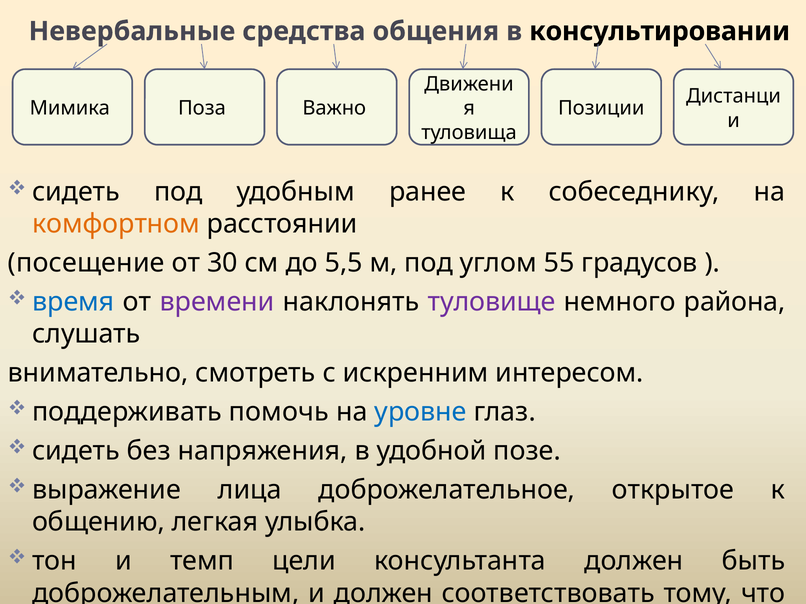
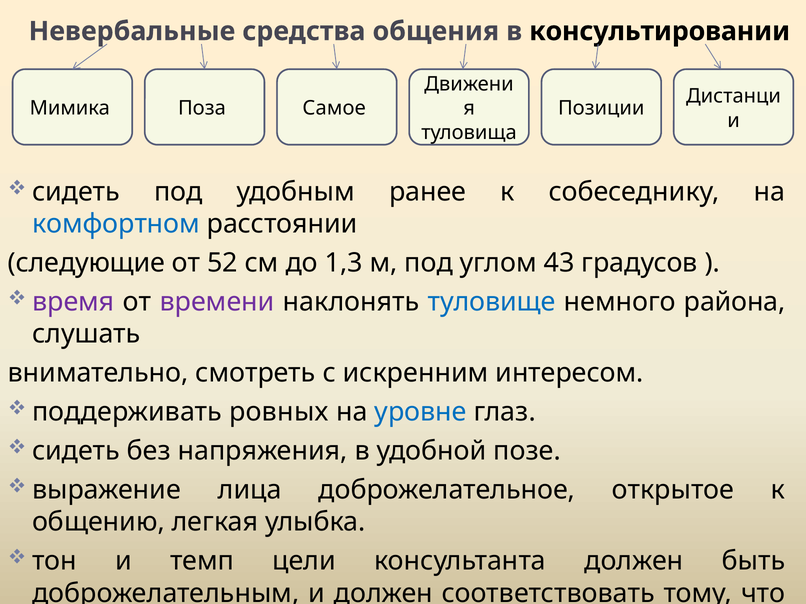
Важно: Важно -> Самое (334, 108)
комфортном colour: orange -> blue (116, 224)
посещение: посещение -> следующие (86, 263)
30: 30 -> 52 (222, 263)
5,5: 5,5 -> 1,3 (344, 263)
55: 55 -> 43 (559, 263)
время colour: blue -> purple (73, 302)
туловище colour: purple -> blue (492, 302)
помочь: помочь -> ровных (279, 412)
